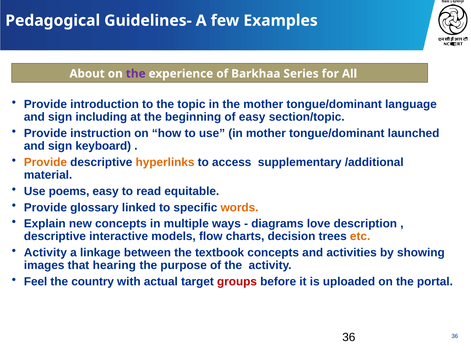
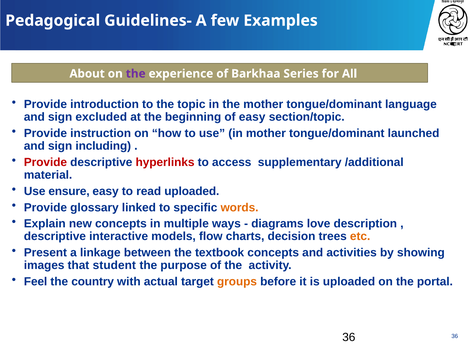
including: including -> excluded (101, 117)
keyboard: keyboard -> including (103, 146)
Provide colour: orange -> red (45, 162)
hyperlinks colour: orange -> red (165, 162)
poems: poems -> ensure (69, 191)
read equitable: equitable -> uploaded (192, 191)
Activity: Activity -> Present (45, 253)
hearing: hearing -> student (114, 266)
groups colour: red -> orange (237, 282)
